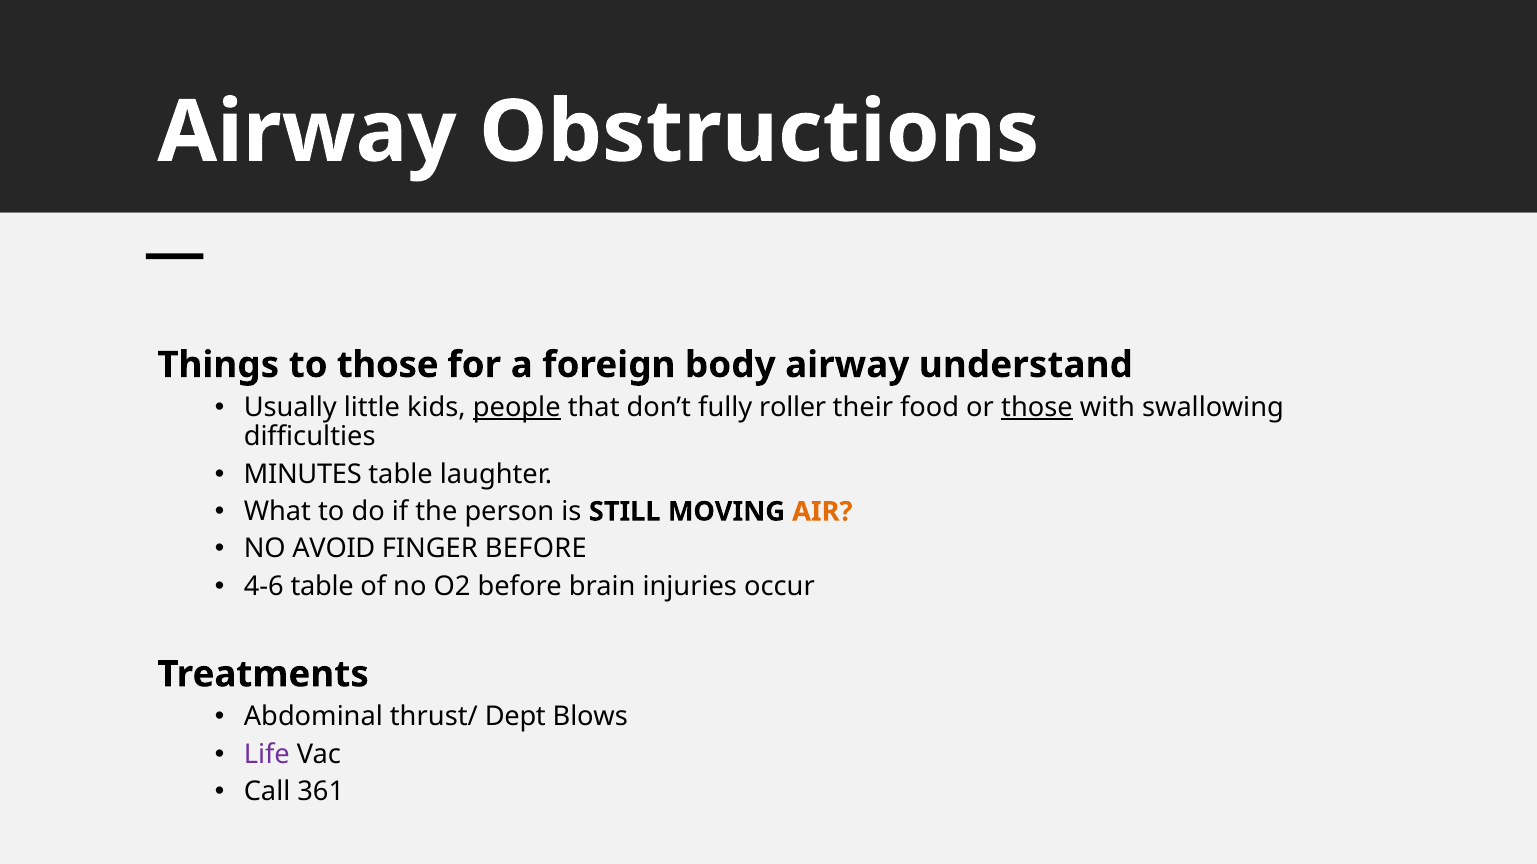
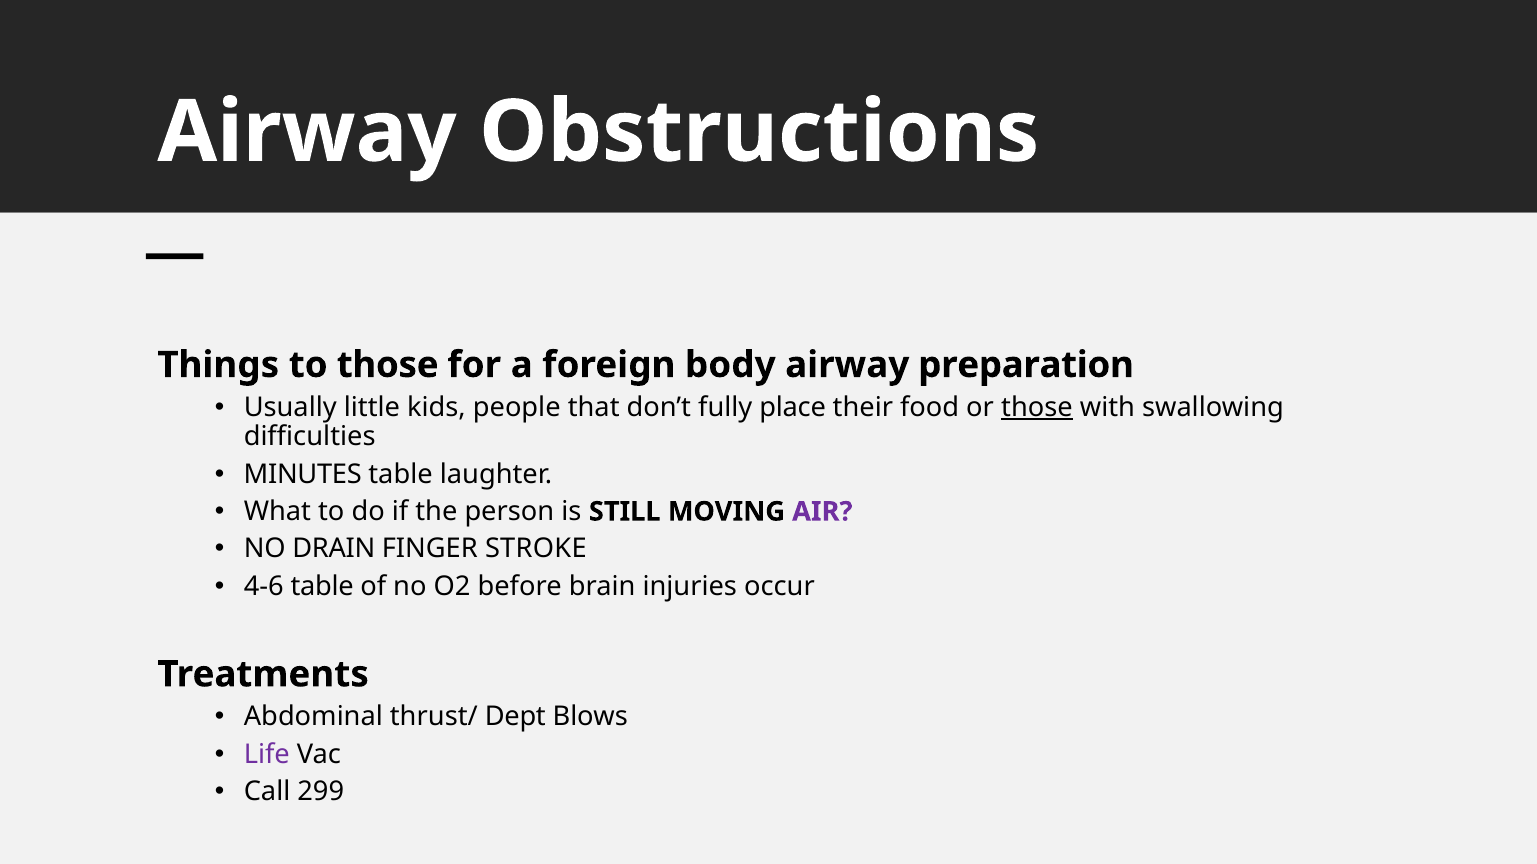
understand: understand -> preparation (1026, 365)
people underline: present -> none (517, 408)
roller: roller -> place (793, 408)
AIR colour: orange -> purple (822, 512)
AVOID: AVOID -> DRAIN (334, 549)
FINGER BEFORE: BEFORE -> STROKE (536, 549)
361: 361 -> 299 (321, 792)
